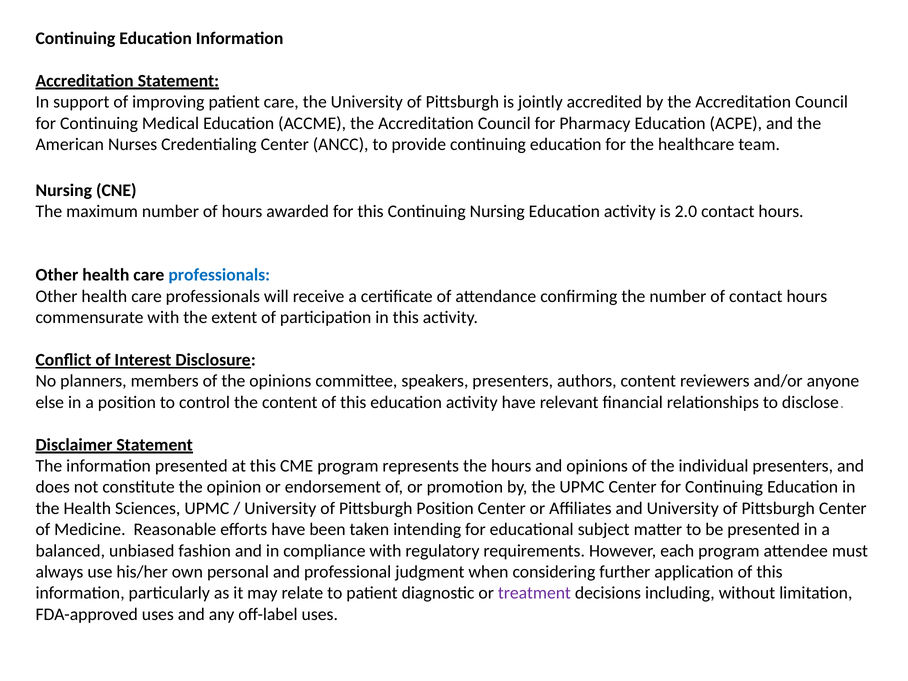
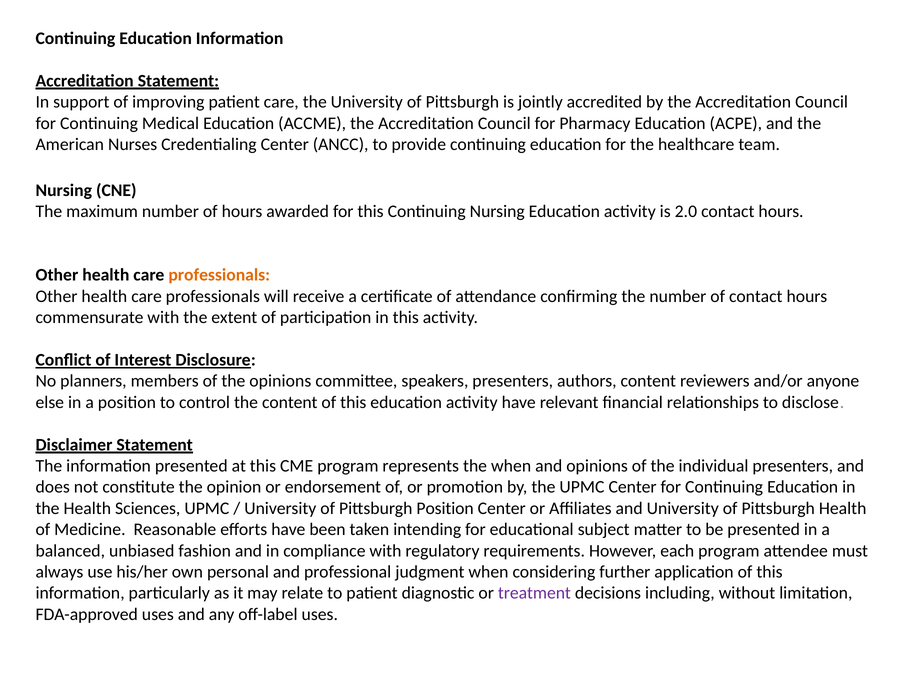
professionals colour: blue -> orange (219, 275)
the hours: hours -> when (511, 466)
Pittsburgh Center: Center -> Health (843, 508)
